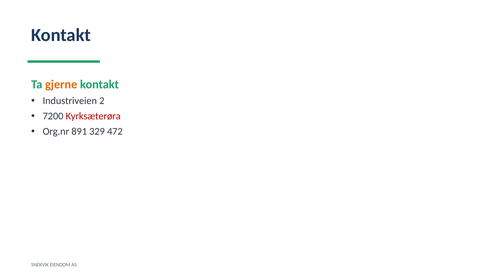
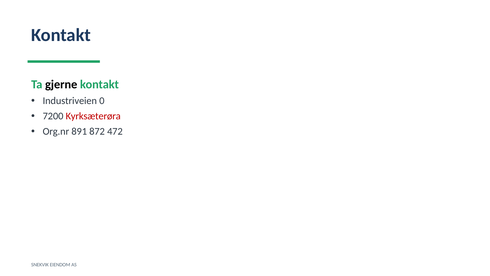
gjerne colour: orange -> black (61, 84)
2: 2 -> 0 (102, 101)
329: 329 -> 872 (97, 131)
